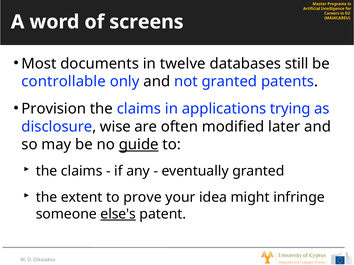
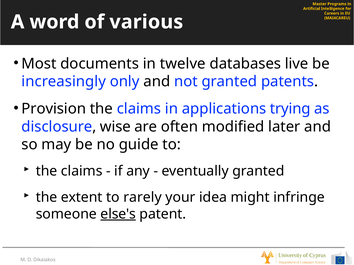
screens: screens -> various (146, 22)
still: still -> live (297, 64)
controllable: controllable -> increasingly (64, 82)
guide underline: present -> none (139, 145)
prove: prove -> rarely (143, 198)
